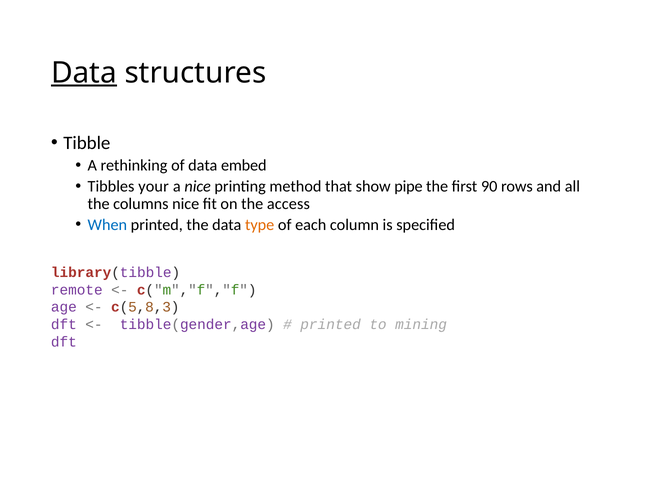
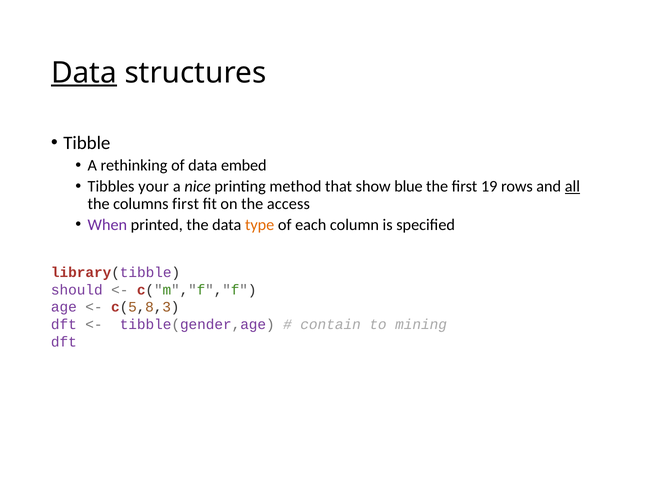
pipe: pipe -> blue (408, 186)
90: 90 -> 19 (489, 186)
all underline: none -> present (572, 186)
columns nice: nice -> first (186, 204)
When colour: blue -> purple (107, 225)
remote: remote -> should (77, 290)
printed: printed -> contain (331, 324)
